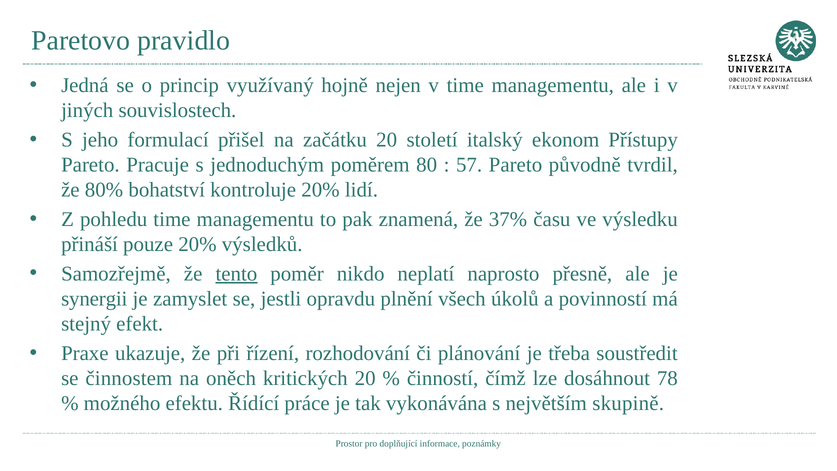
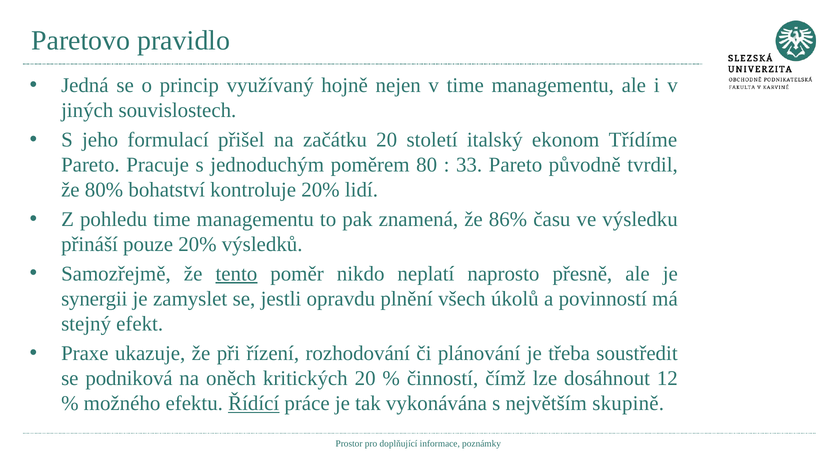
Přístupy: Přístupy -> Třídíme (643, 140)
57: 57 -> 33 (469, 165)
37%: 37% -> 86% (508, 219)
činnostem: činnostem -> podniková (129, 378)
78: 78 -> 12 (667, 378)
Řídící underline: none -> present (254, 403)
